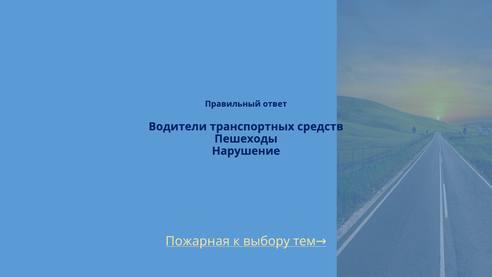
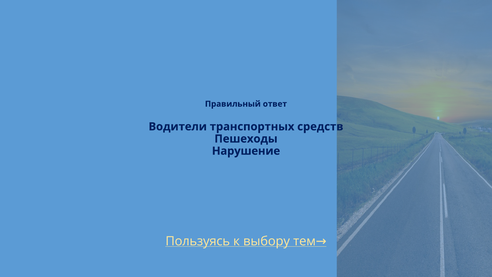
Пожарная: Пожарная -> Пользуясь (198, 241)
